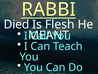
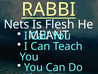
Died: Died -> Nets (16, 24)
